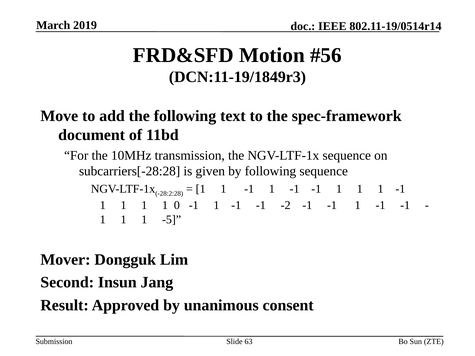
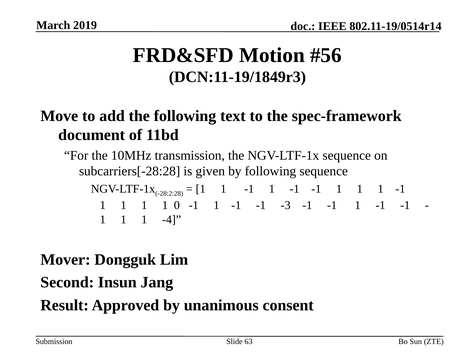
-2: -2 -> -3 (286, 205)
-5: -5 -> -4 (172, 220)
